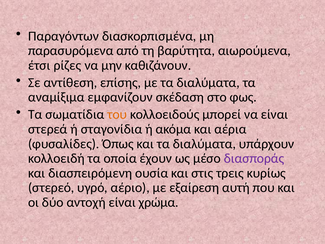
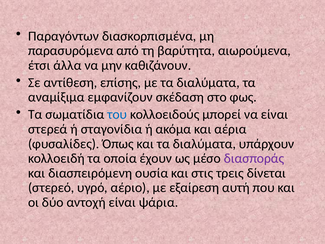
ρίζες: ρίζες -> άλλα (67, 65)
του colour: orange -> blue (117, 114)
κυρίως: κυρίως -> δίνεται (266, 173)
χρώμα: χρώμα -> ψάρια (158, 202)
